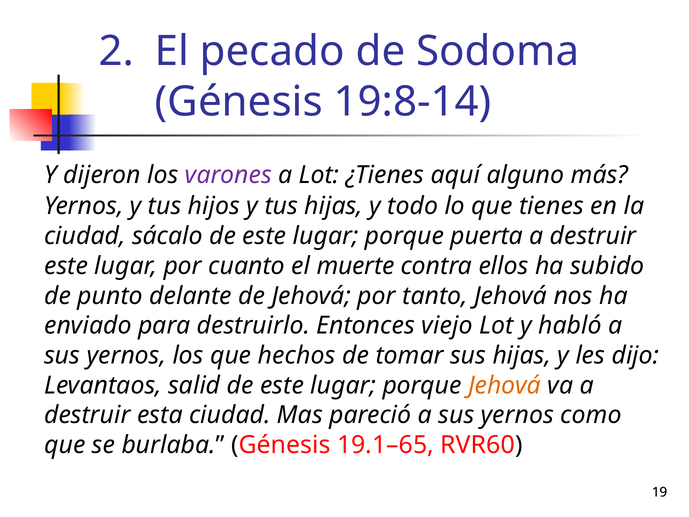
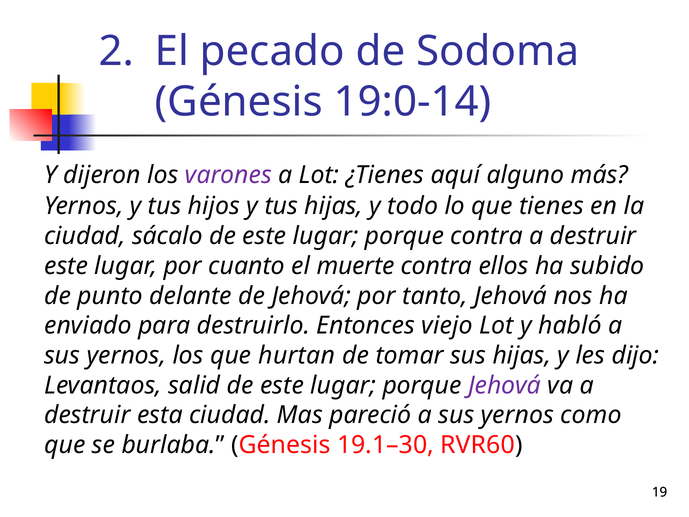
19:8-14: 19:8-14 -> 19:0-14 (412, 102)
porque puerta: puerta -> contra (487, 236)
hechos: hechos -> hurtan (297, 355)
Jehová colour: orange -> purple (505, 385)
19.1–65: 19.1–65 -> 19.1–30 (385, 445)
